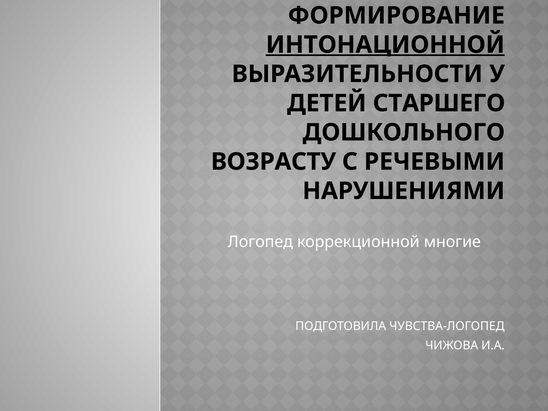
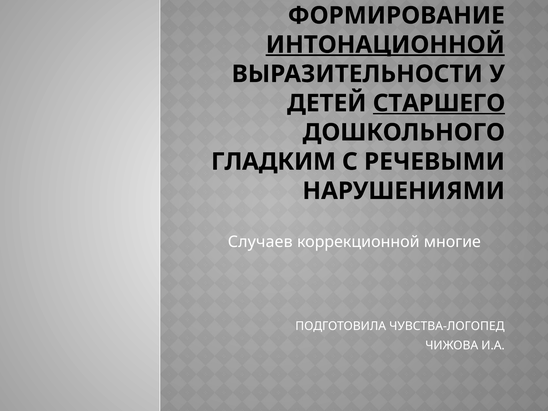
СТАРШЕГО underline: none -> present (439, 103)
ВОЗРАСТУ: ВОЗРАСТУ -> ГЛАДКИМ (273, 162)
Логопед: Логопед -> Случаев (260, 242)
